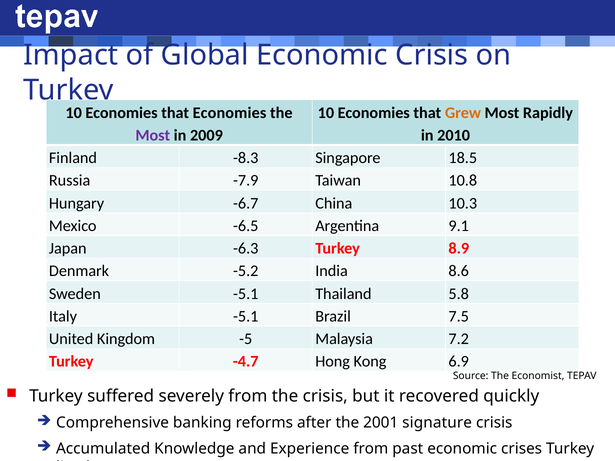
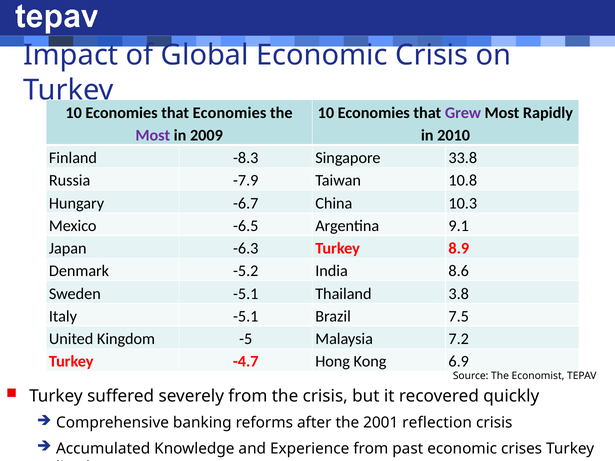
Grew colour: orange -> purple (463, 113)
18.5: 18.5 -> 33.8 (463, 158)
5.8: 5.8 -> 3.8 (459, 294)
signature: signature -> reflection (437, 423)
